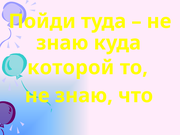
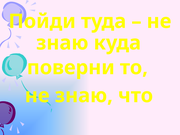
которой: которой -> поверни (71, 68)
